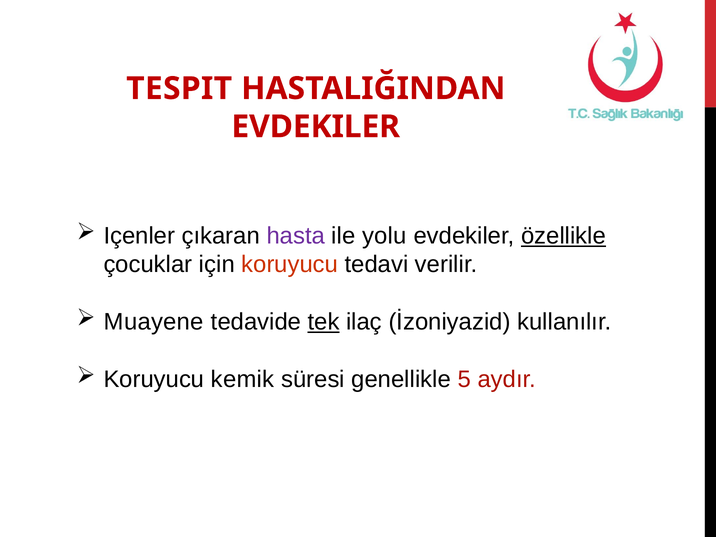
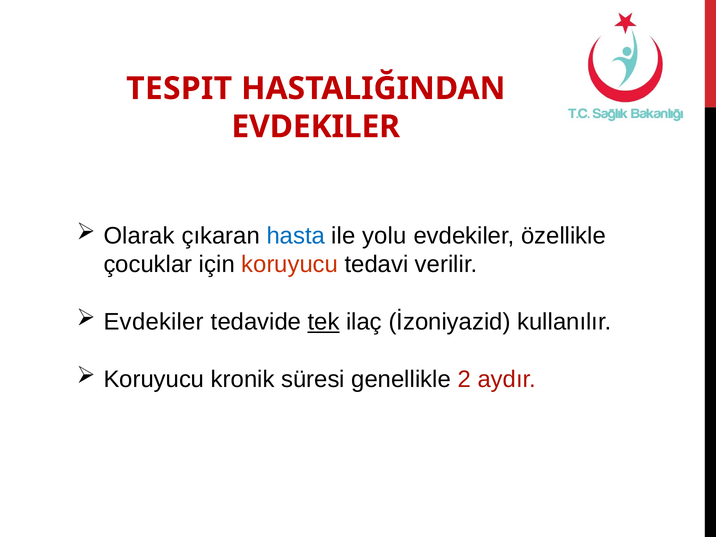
Içenler: Içenler -> Olarak (139, 236)
hasta colour: purple -> blue (296, 236)
özellikle underline: present -> none (564, 236)
Muayene: Muayene -> Evdekiler (154, 322)
kemik: kemik -> kronik (243, 379)
5: 5 -> 2 (464, 379)
